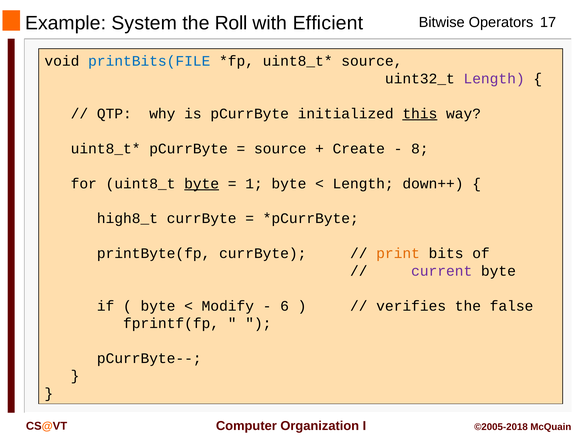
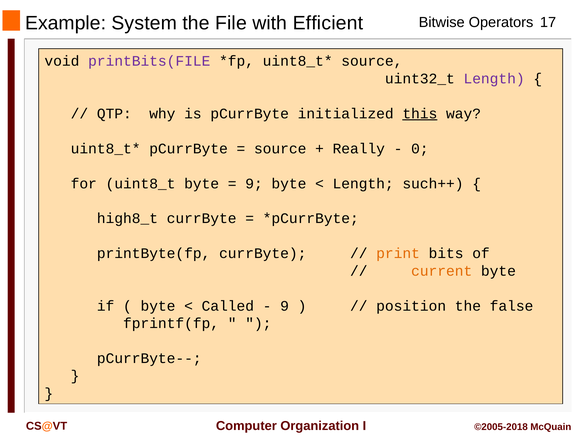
Roll: Roll -> File (231, 23)
printBits(FILE colour: blue -> purple (149, 61)
Create: Create -> Really (359, 148)
8: 8 -> 0 (420, 148)
byte underline: present -> none (202, 183)
1: 1 -> 9 (254, 183)
down++: down++ -> such++ (433, 183)
current colour: purple -> orange (442, 271)
Modify: Modify -> Called (228, 306)
6: 6 -> 9 (285, 306)
verifies: verifies -> position (411, 306)
